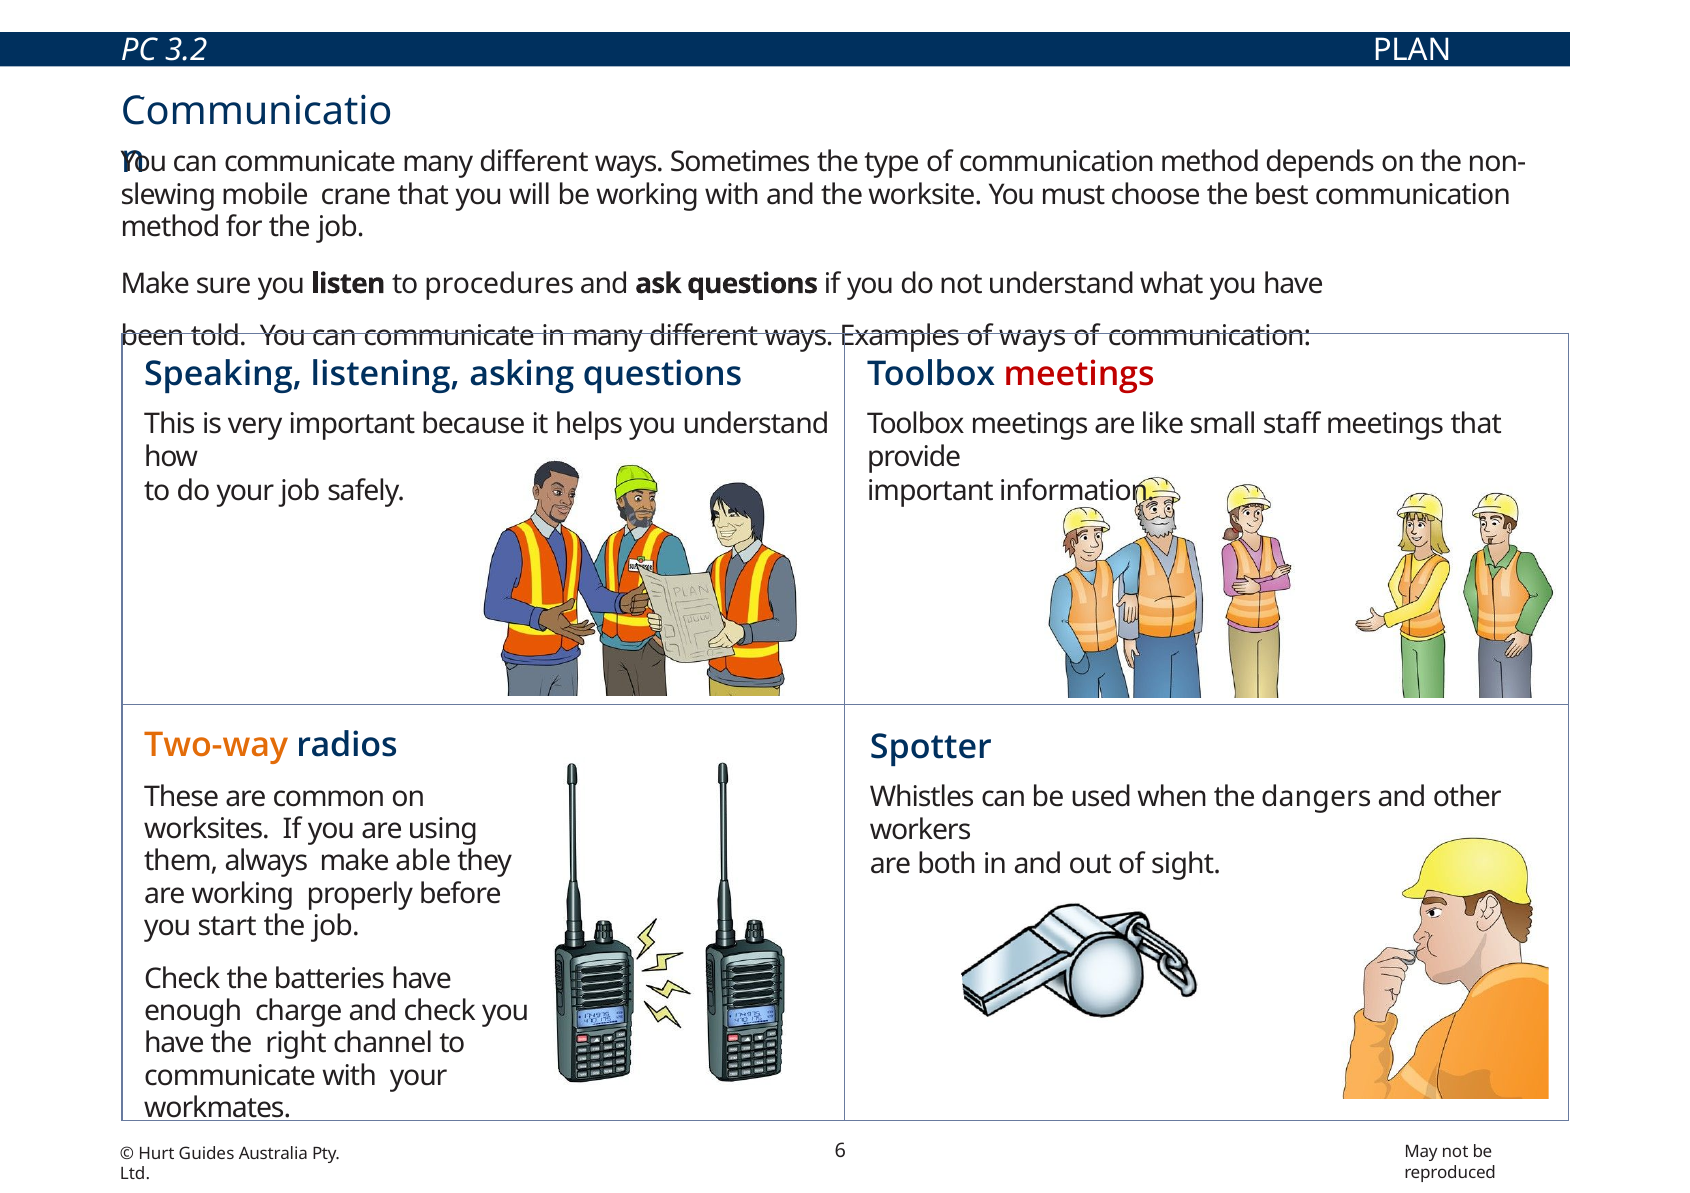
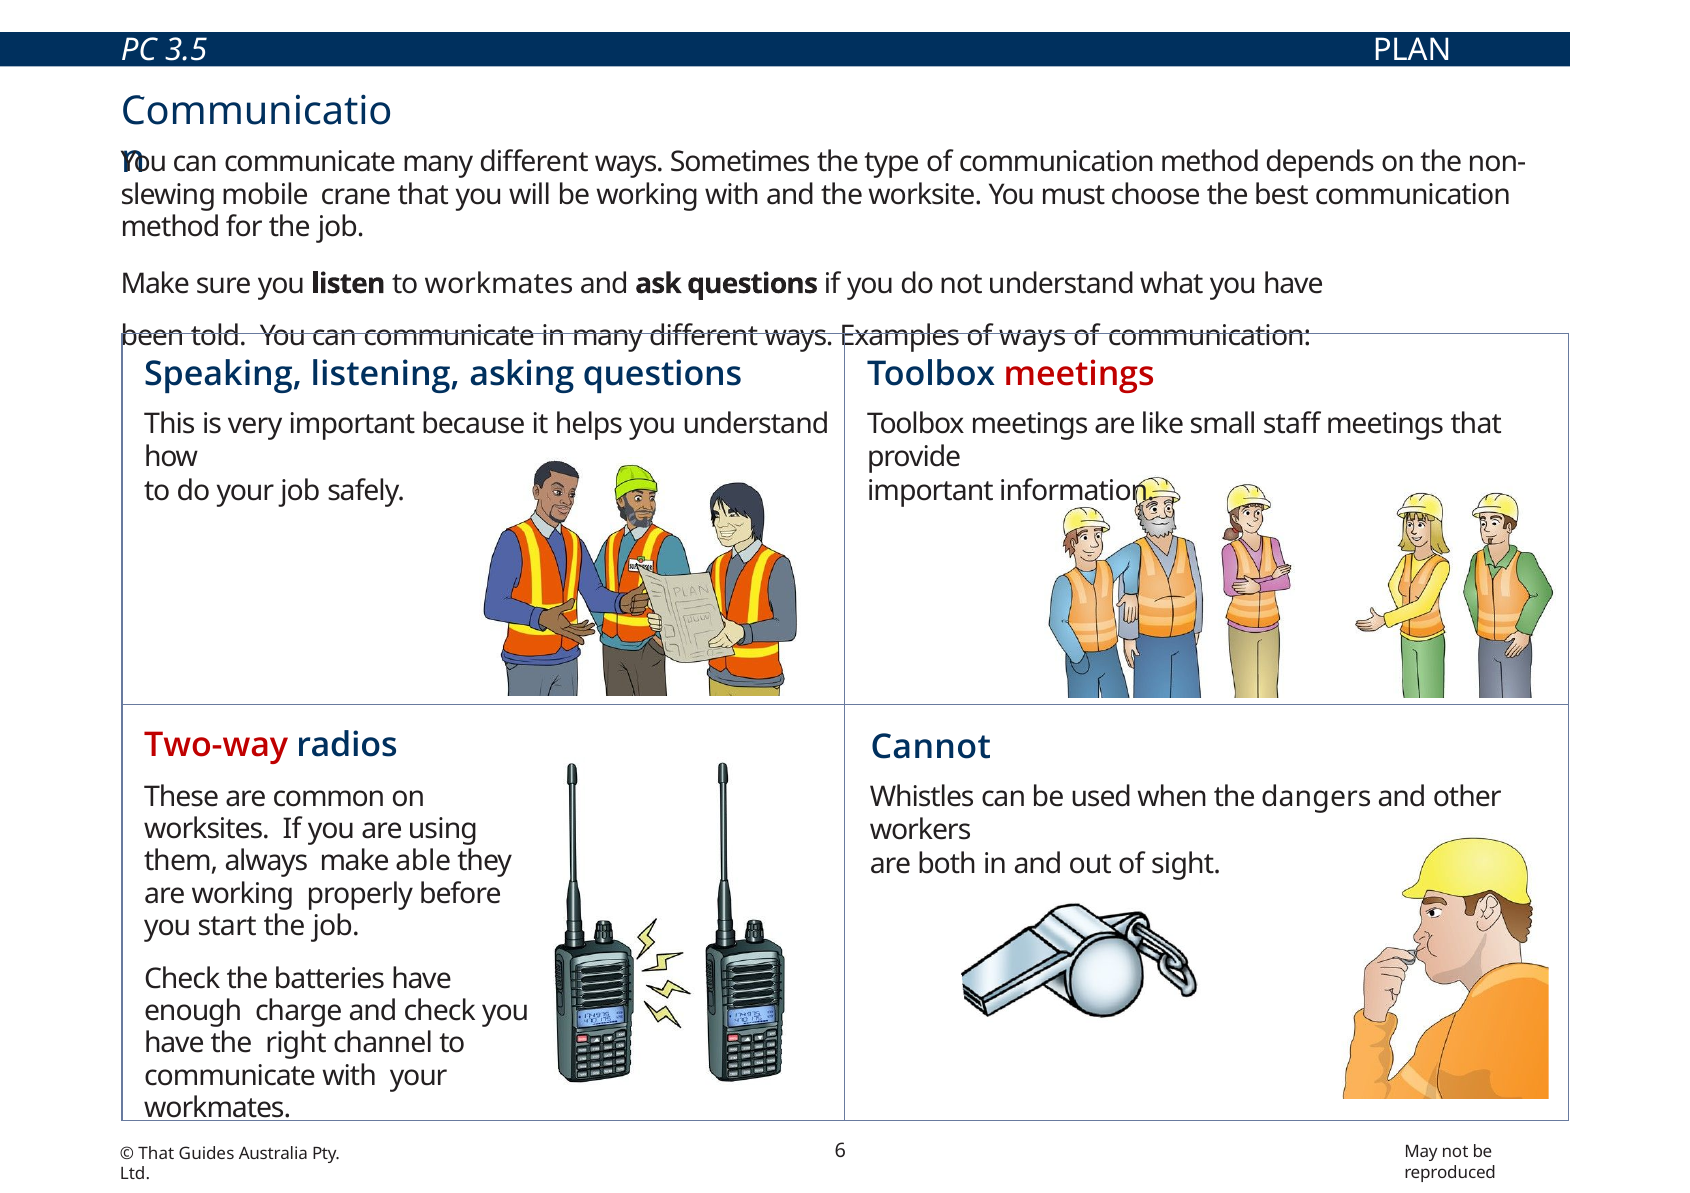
3.2: 3.2 -> 3.5 (186, 50)
to procedures: procedures -> workmates (499, 284)
Two-way colour: orange -> red (216, 745)
Spotter: Spotter -> Cannot (931, 747)
Hurt: Hurt -> That (156, 1154)
